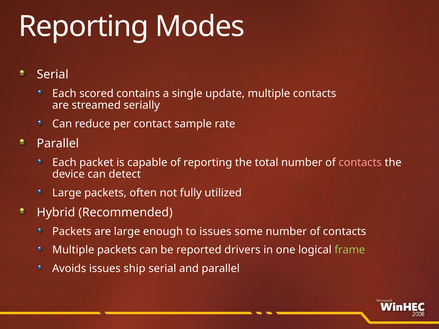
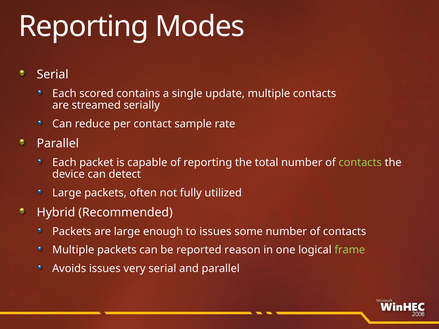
contacts colour: pink -> light green (360, 163)
drivers: drivers -> reason (242, 250)
ship: ship -> very (135, 269)
